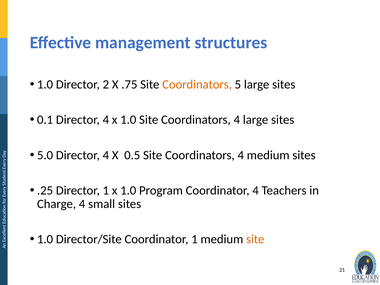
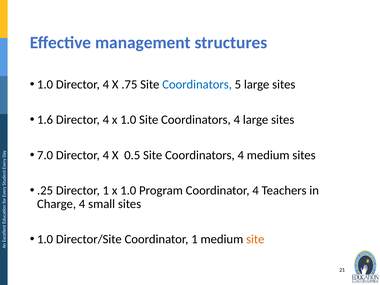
1.0 Director 2: 2 -> 4 (106, 85)
Coordinators colour: orange -> blue (197, 85)
0.1: 0.1 -> 1.6 (45, 120)
5.0: 5.0 -> 7.0 (45, 155)
